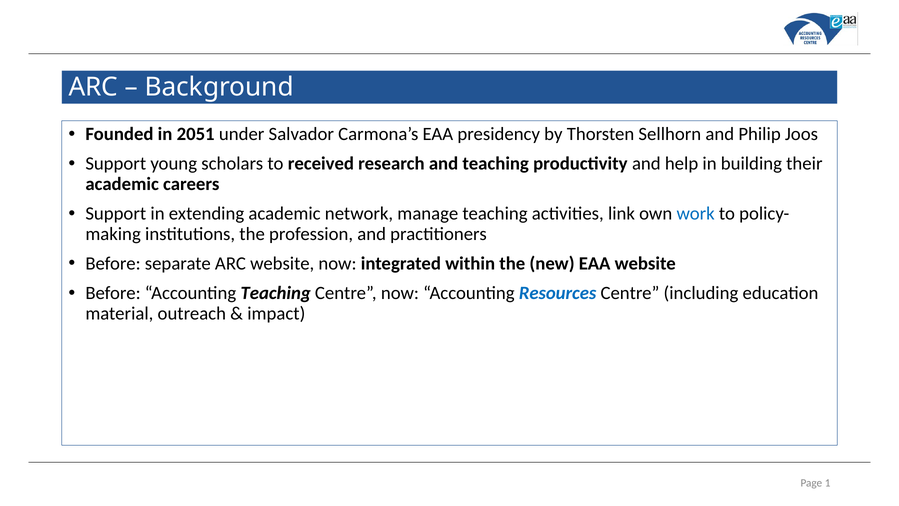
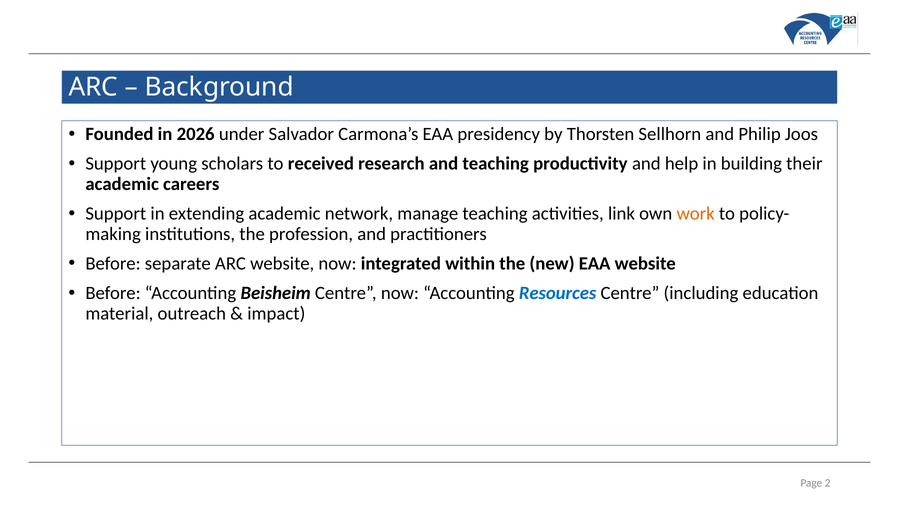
2051: 2051 -> 2026 (196, 134)
work colour: blue -> orange (696, 214)
Accounting Teaching: Teaching -> Beisheim (276, 293)
1: 1 -> 2 (828, 483)
